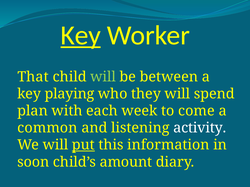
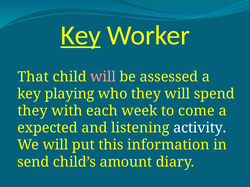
will colour: light green -> pink (103, 77)
between: between -> assessed (169, 77)
plan: plan -> they (33, 111)
common: common -> expected (47, 128)
put underline: present -> none (83, 145)
soon: soon -> send (33, 162)
